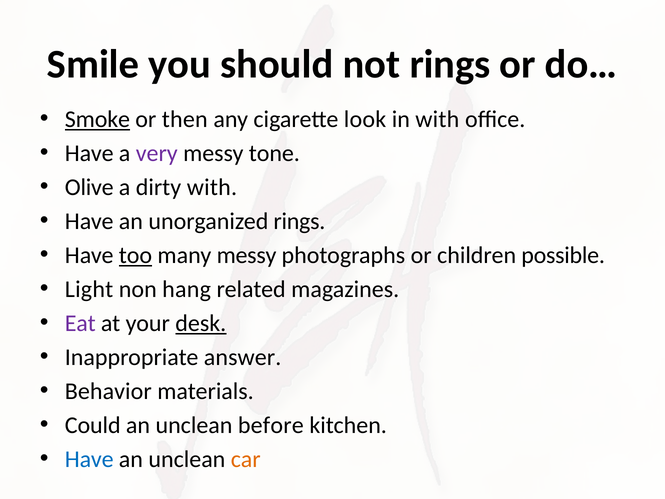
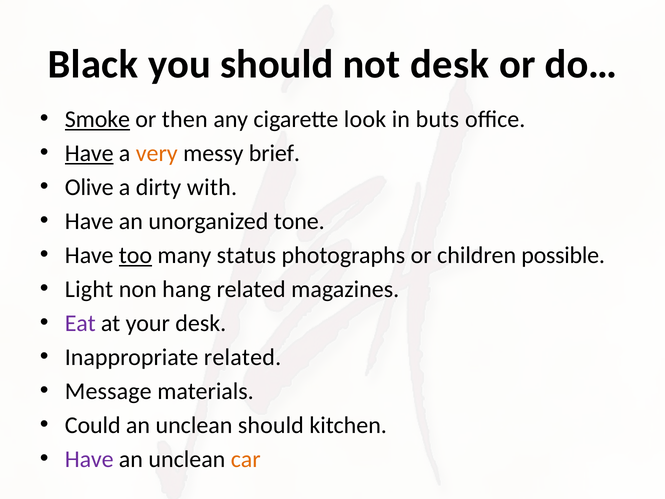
Smile: Smile -> Black (93, 64)
not rings: rings -> desk (450, 64)
in with: with -> buts (437, 119)
Have underline: none -> present (89, 153)
very colour: purple -> orange (157, 153)
tone: tone -> brief (274, 153)
unorganized rings: rings -> tone (299, 221)
many messy: messy -> status (246, 255)
desk underline: present -> none (201, 323)
Inappropriate answer: answer -> related (243, 357)
Behavior: Behavior -> Message (108, 391)
unclean before: before -> should (271, 425)
Have colour: blue -> purple (89, 459)
